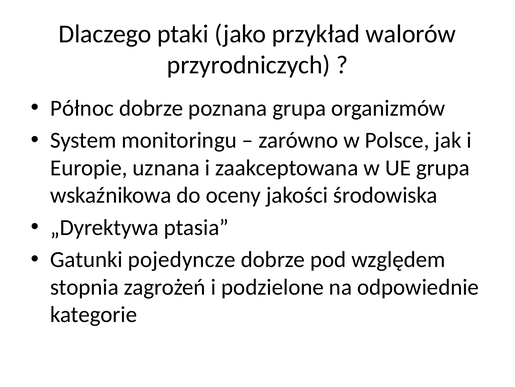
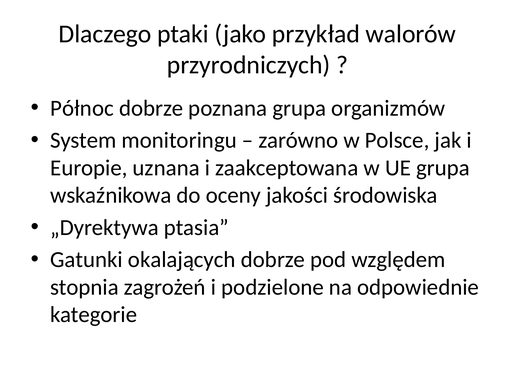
pojedyncze: pojedyncze -> okalających (182, 259)
